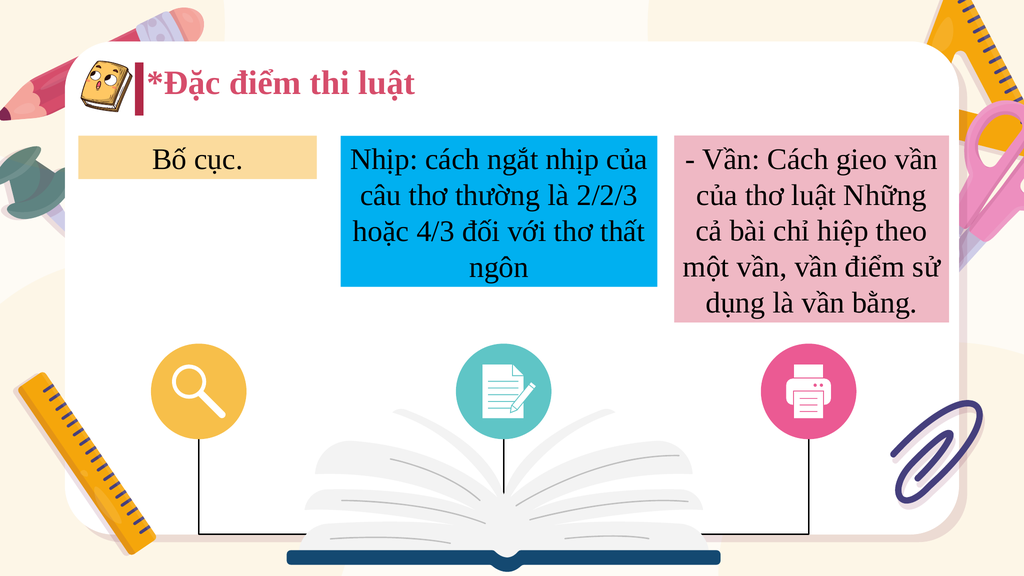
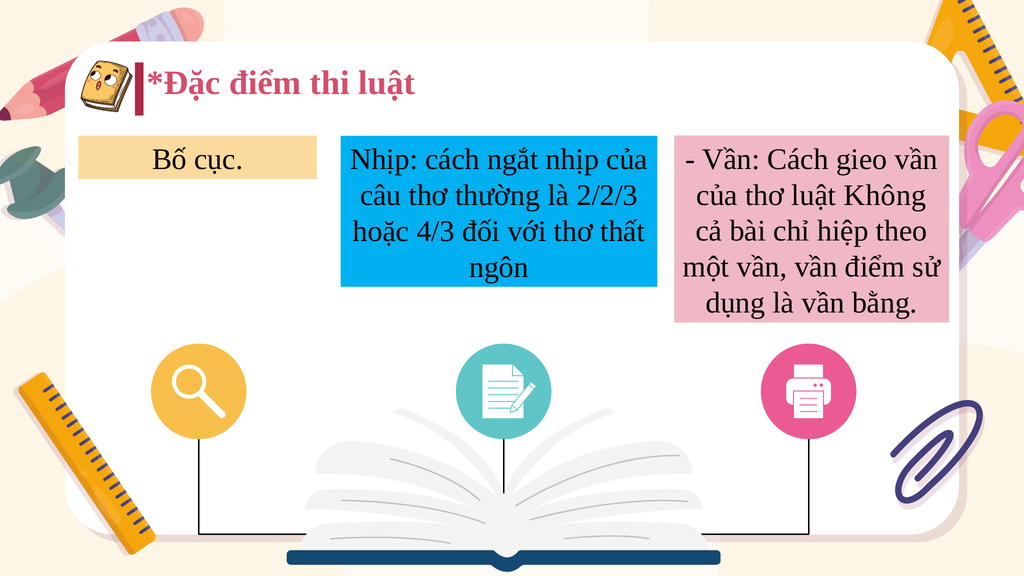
Những: Những -> Không (885, 195)
